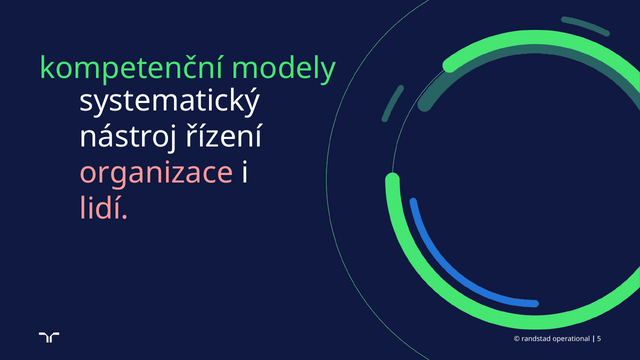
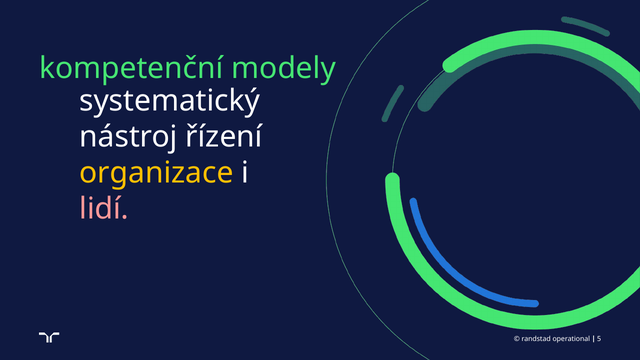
organizace colour: pink -> yellow (156, 173)
